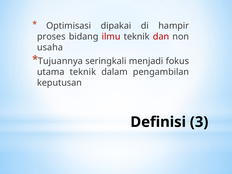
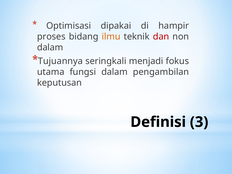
ilmu colour: red -> orange (111, 37)
usaha: usaha -> dalam (50, 47)
utama teknik: teknik -> fungsi (83, 72)
